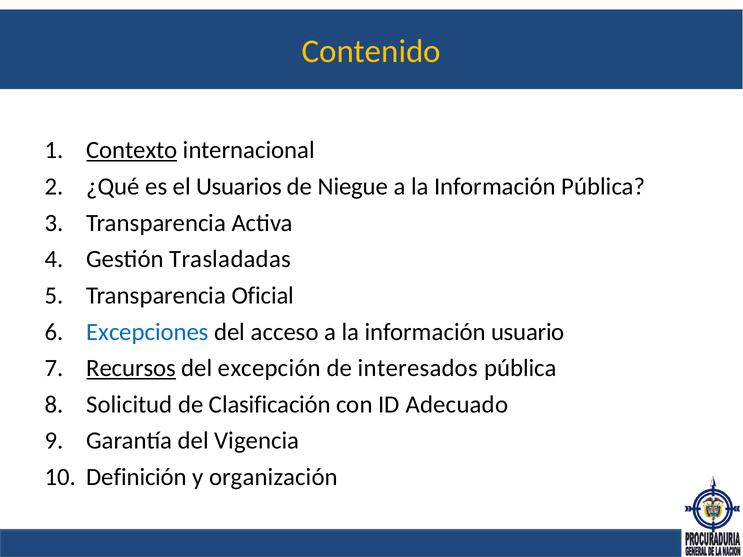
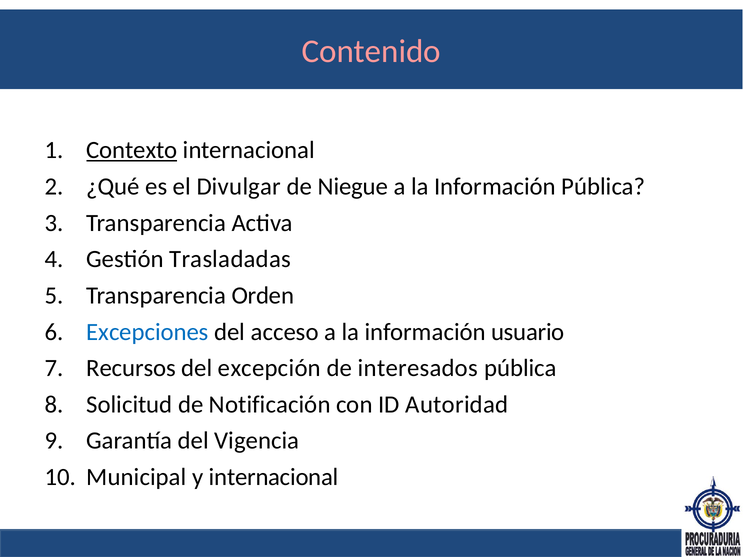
Contenido colour: yellow -> pink (371, 52)
Usuarios: Usuarios -> Divulgar (239, 187)
Oficial: Oficial -> Orden (263, 296)
Recursos underline: present -> none (131, 368)
Clasificación: Clasificación -> Notificación (270, 405)
Adecuado: Adecuado -> Autoridad (457, 405)
Definición: Definición -> Municipal (136, 477)
y organización: organización -> internacional (274, 477)
